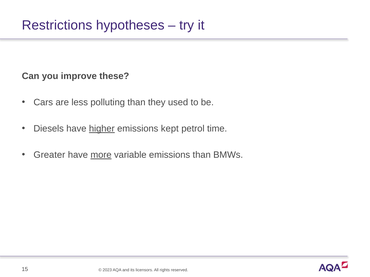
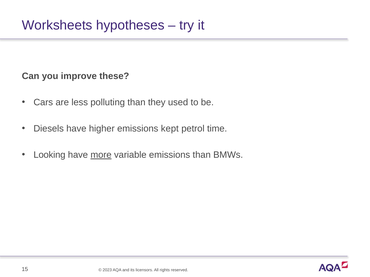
Restrictions: Restrictions -> Worksheets (57, 25)
higher underline: present -> none (102, 129)
Greater: Greater -> Looking (49, 155)
